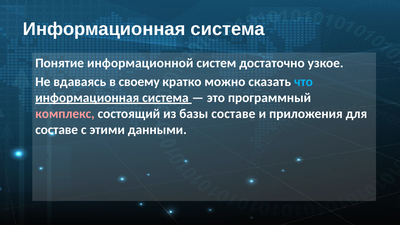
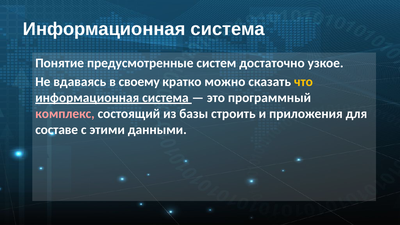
информационной: информационной -> предусмотренные (140, 63)
что colour: light blue -> yellow (303, 82)
базы составе: составе -> строить (233, 114)
